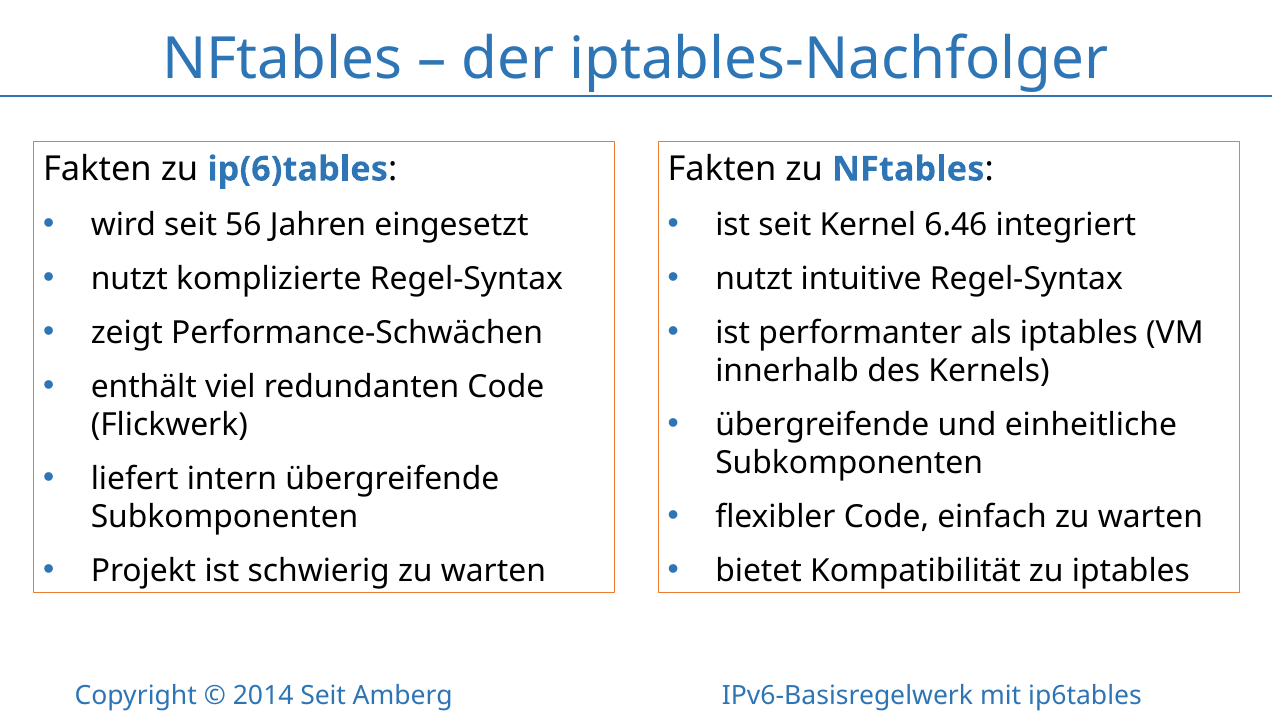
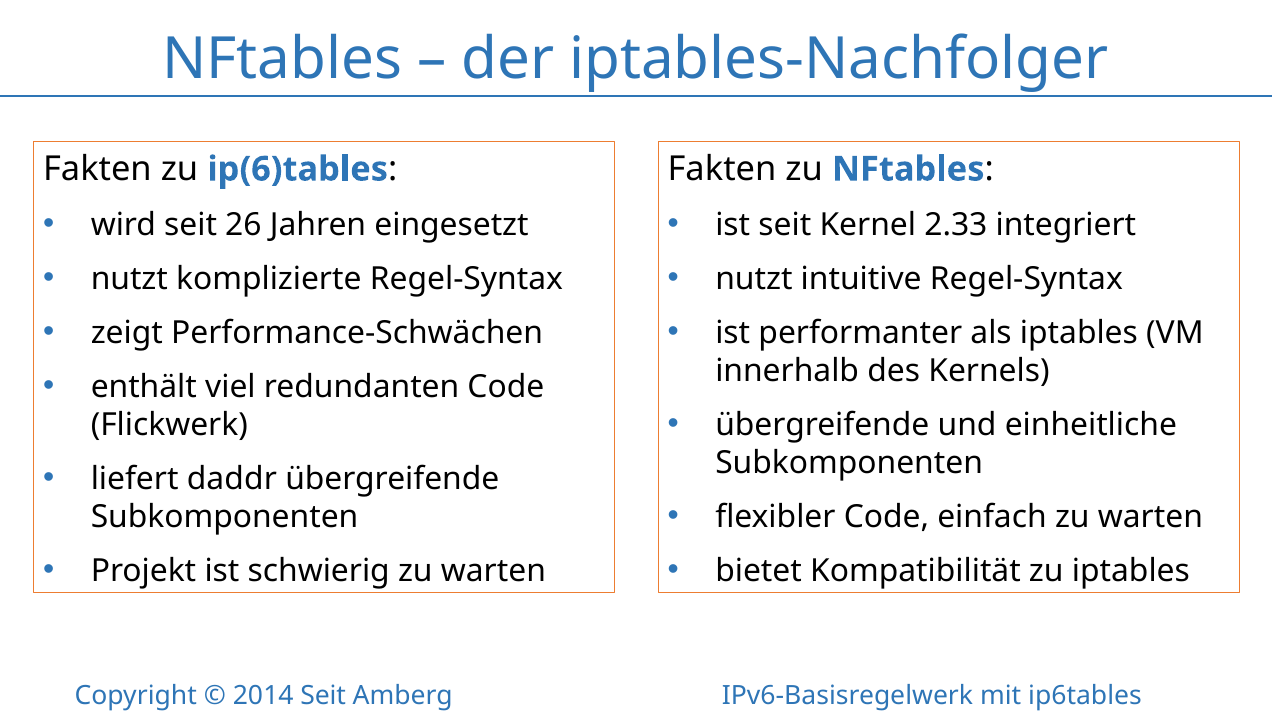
56: 56 -> 26 (243, 225)
6.46: 6.46 -> 2.33 (956, 225)
intern: intern -> daddr (232, 479)
